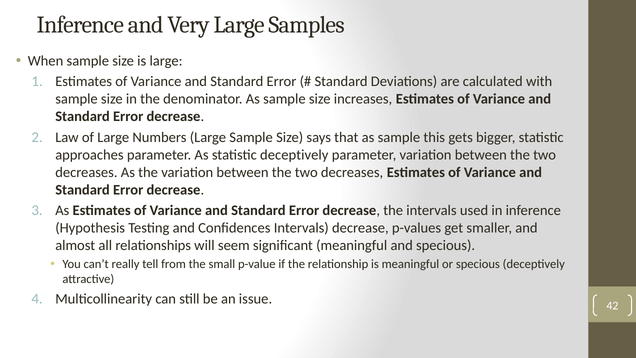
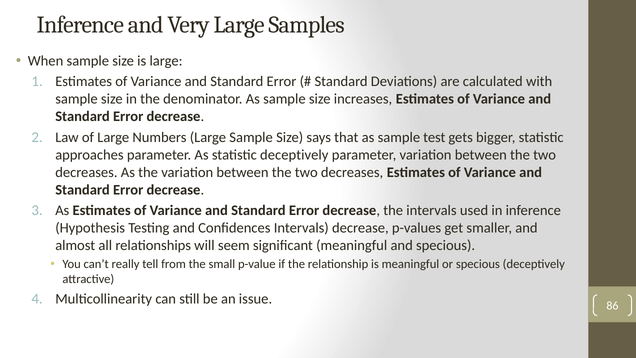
this: this -> test (434, 137)
42: 42 -> 86 (612, 306)
